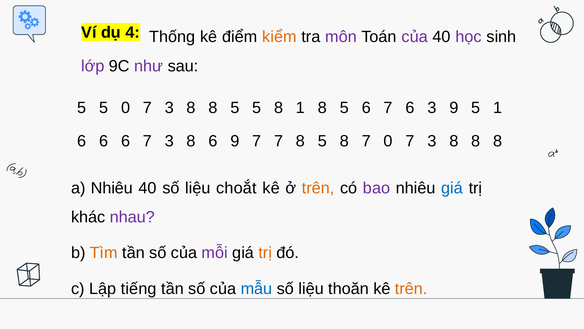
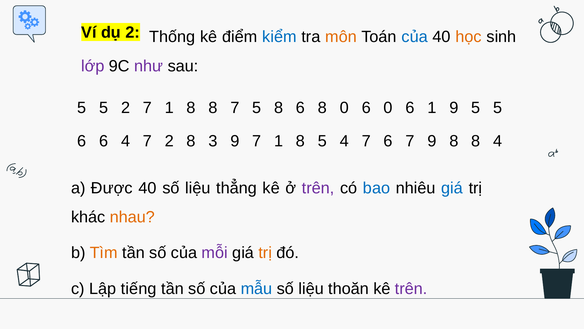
dụ 4: 4 -> 2 (133, 32)
kiểm colour: orange -> blue (279, 37)
môn colour: purple -> orange (341, 37)
của colour: purple -> blue (415, 37)
học colour: purple -> orange (469, 37)
5 0: 0 -> 2 (126, 107)
3: 3 -> 1 (169, 107)
8 8 5: 5 -> 7 (235, 107)
8 1: 1 -> 6 (300, 107)
5: 5 -> 0 (344, 107)
7: 7 -> 0 (388, 107)
6 3: 3 -> 1 (432, 107)
9 5 1: 1 -> 5 (498, 107)
6 6 6: 6 -> 4 (126, 141)
3: 3 -> 2 (169, 141)
8 6: 6 -> 3 (213, 141)
9 7 7: 7 -> 1 (279, 141)
8 5 8: 8 -> 4 (344, 141)
7 0: 0 -> 6 (388, 141)
3: 3 -> 9 (432, 141)
8 8 8: 8 -> 4 (498, 141)
a Nhiêu: Nhiêu -> Được (112, 188)
choắt: choắt -> thẳng (237, 188)
trên colour: orange -> purple (318, 188)
bao colour: purple -> blue (377, 188)
nhau colour: purple -> orange (132, 217)
trên colour: orange -> purple (411, 288)
